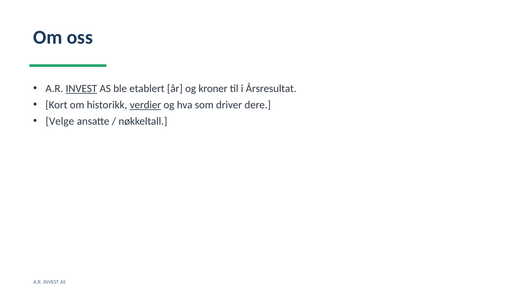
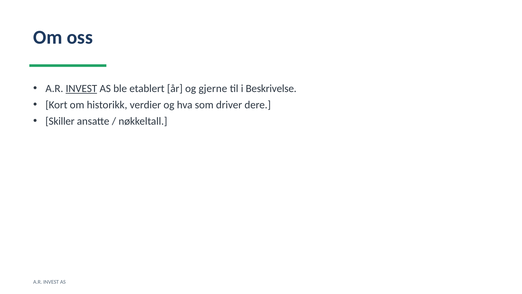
kroner: kroner -> gjerne (213, 88)
Årsresultat: Årsresultat -> Beskrivelse (271, 88)
verdier underline: present -> none (145, 105)
Velge: Velge -> Skiller (60, 121)
